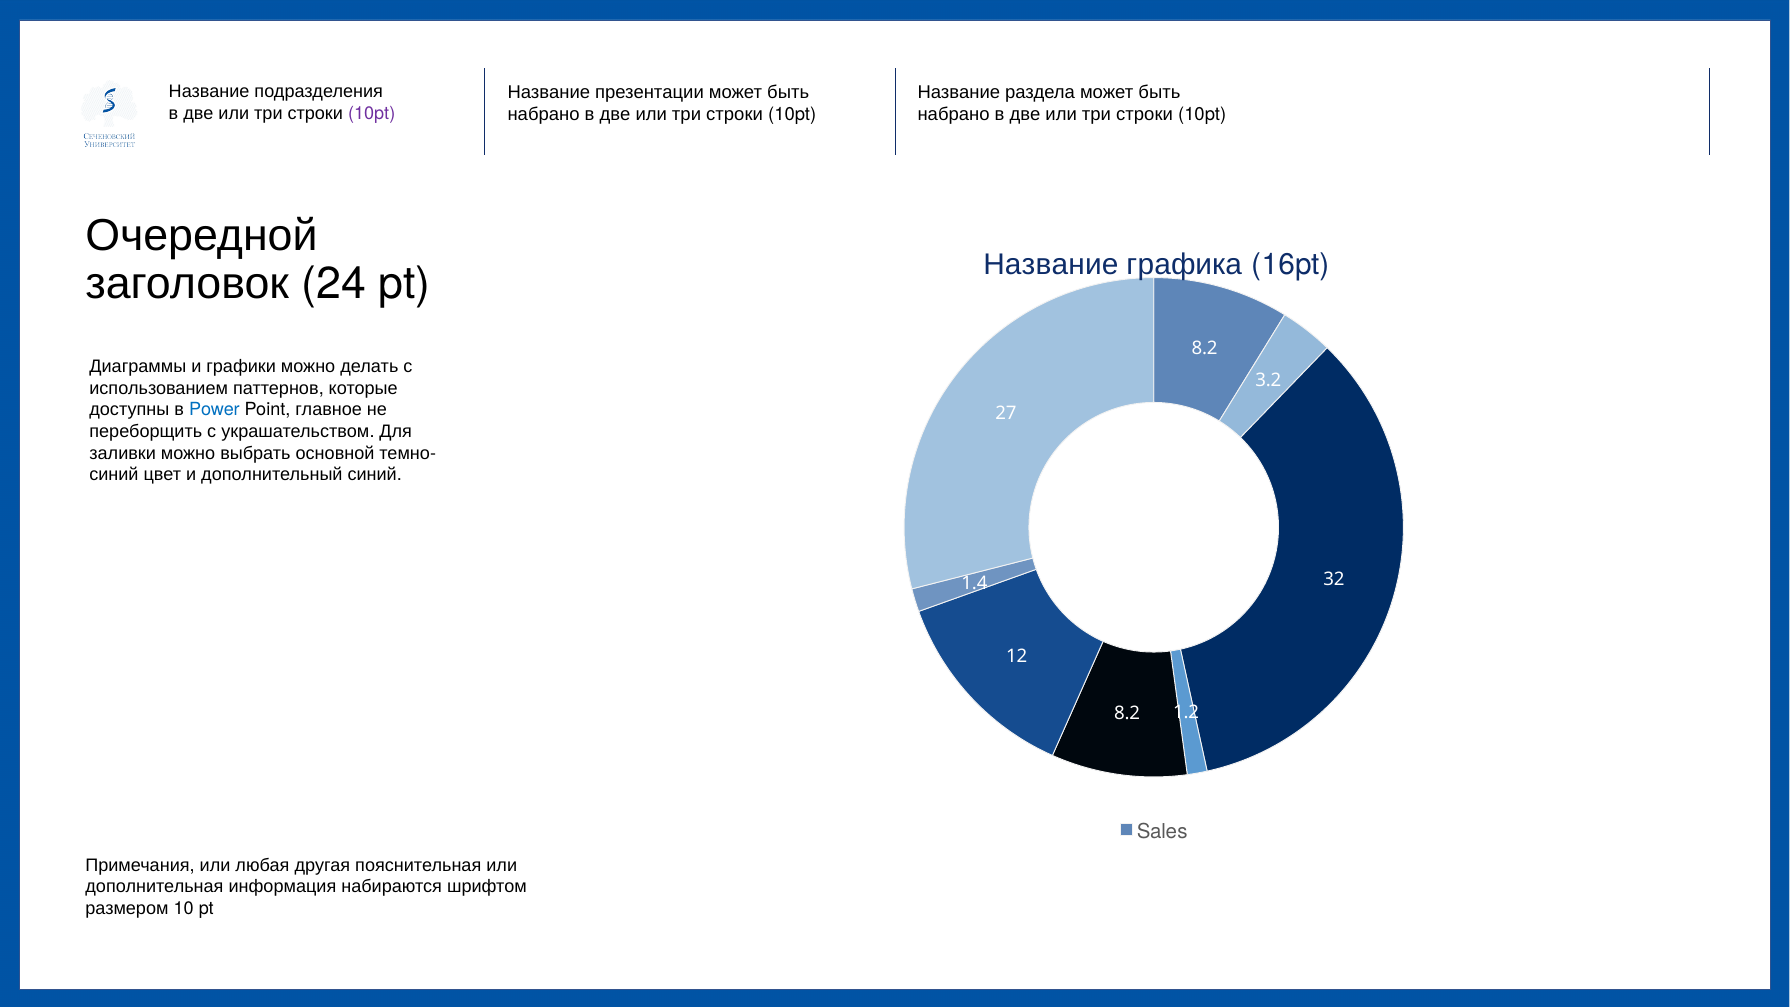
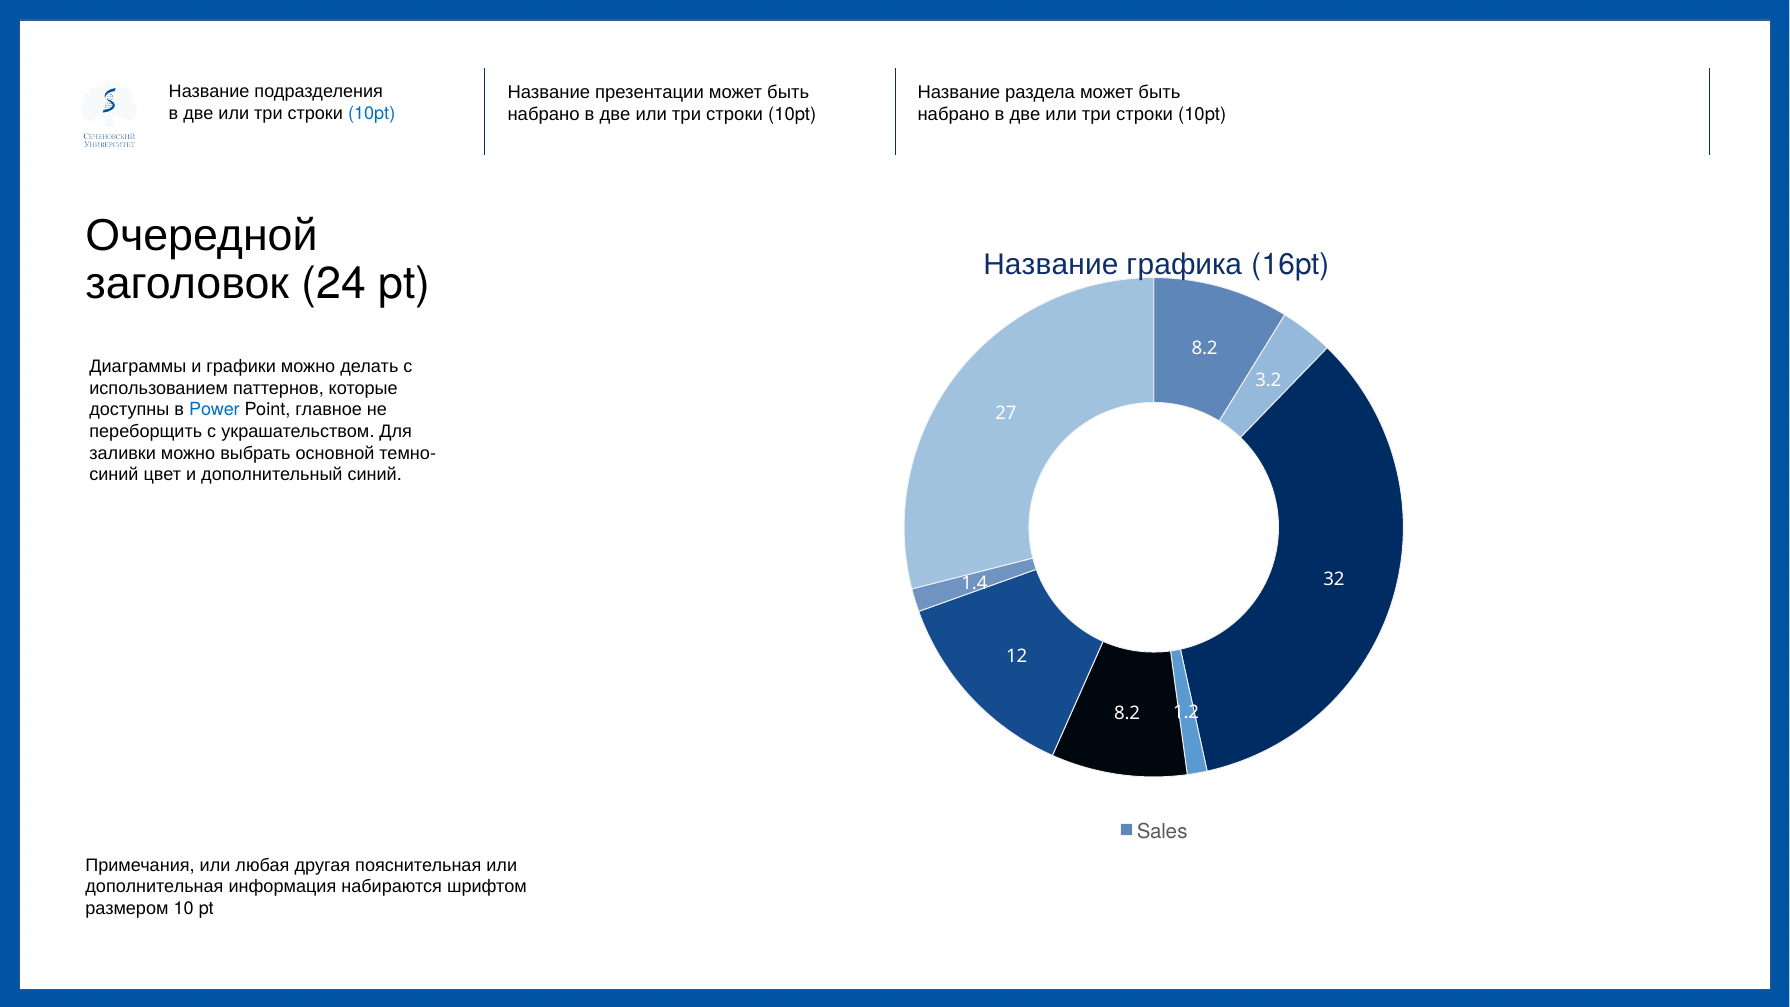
10pt colour: purple -> blue (372, 114)
